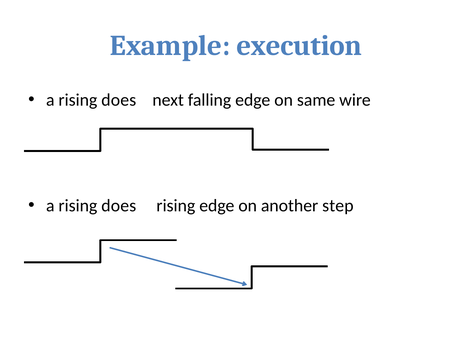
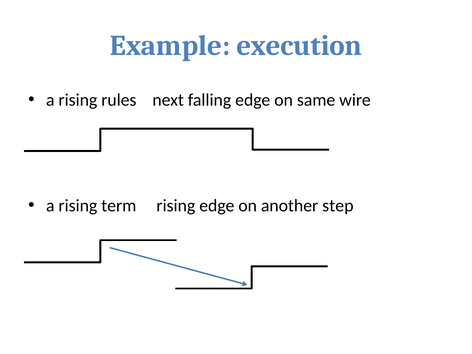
does: does -> rules (119, 100)
does: does -> term (119, 206)
